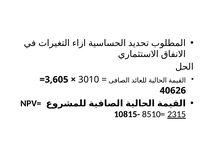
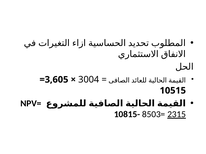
3010: 3010 -> 3004 (89, 80)
40626: 40626 -> 10515 (173, 91)
8510=: 8510= -> 8503= (154, 115)
